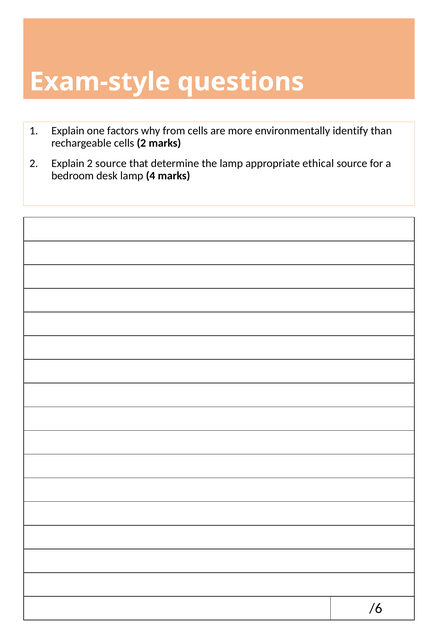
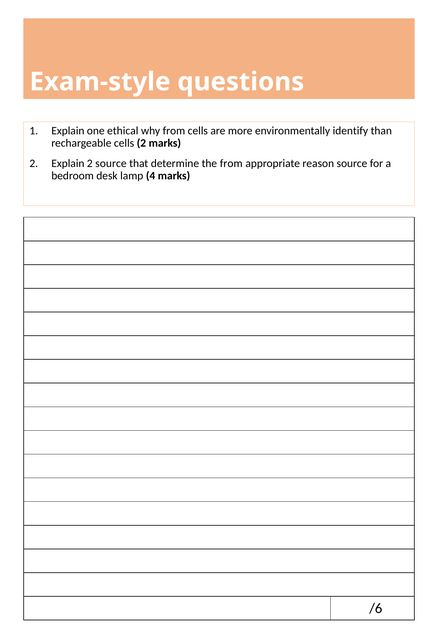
factors: factors -> ethical (123, 131)
the lamp: lamp -> from (231, 163)
ethical: ethical -> reason (318, 163)
